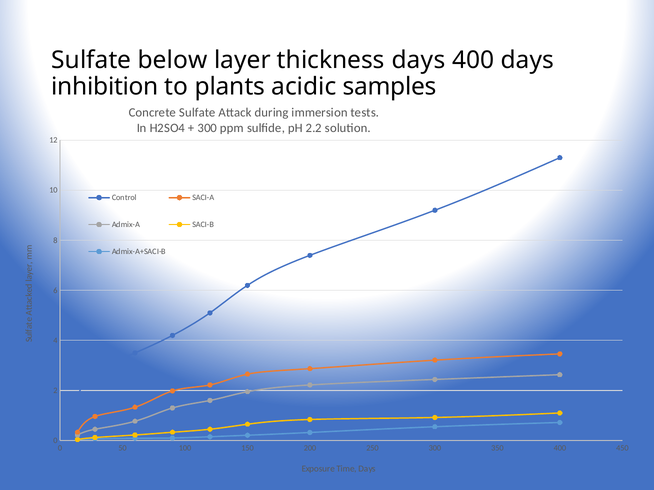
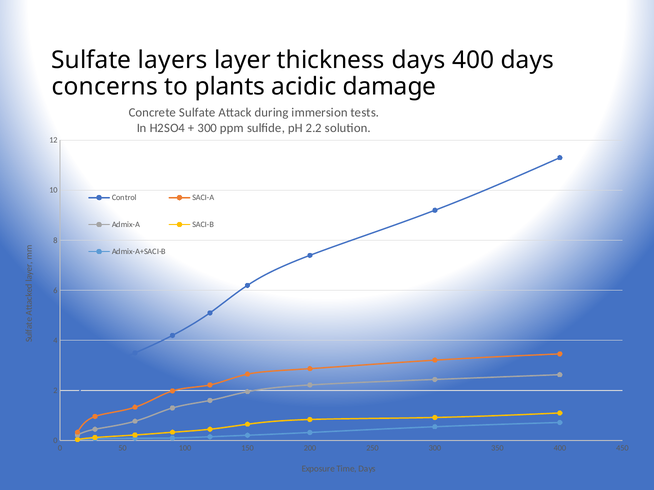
below: below -> layers (173, 60)
inhibition: inhibition -> concerns (105, 87)
samples: samples -> damage (390, 87)
